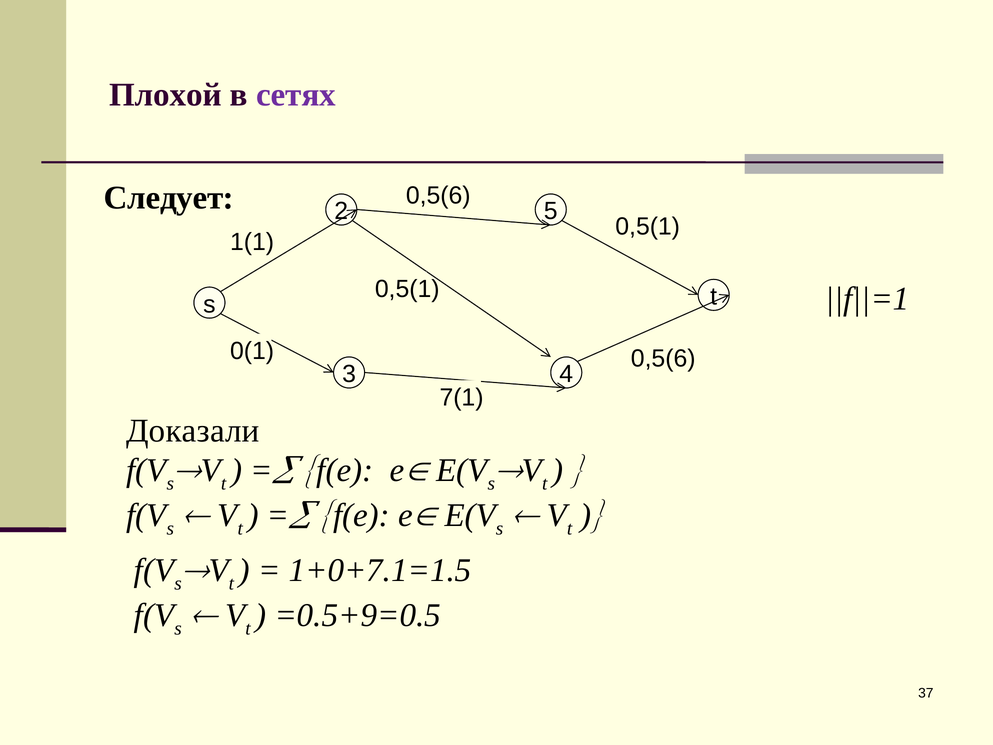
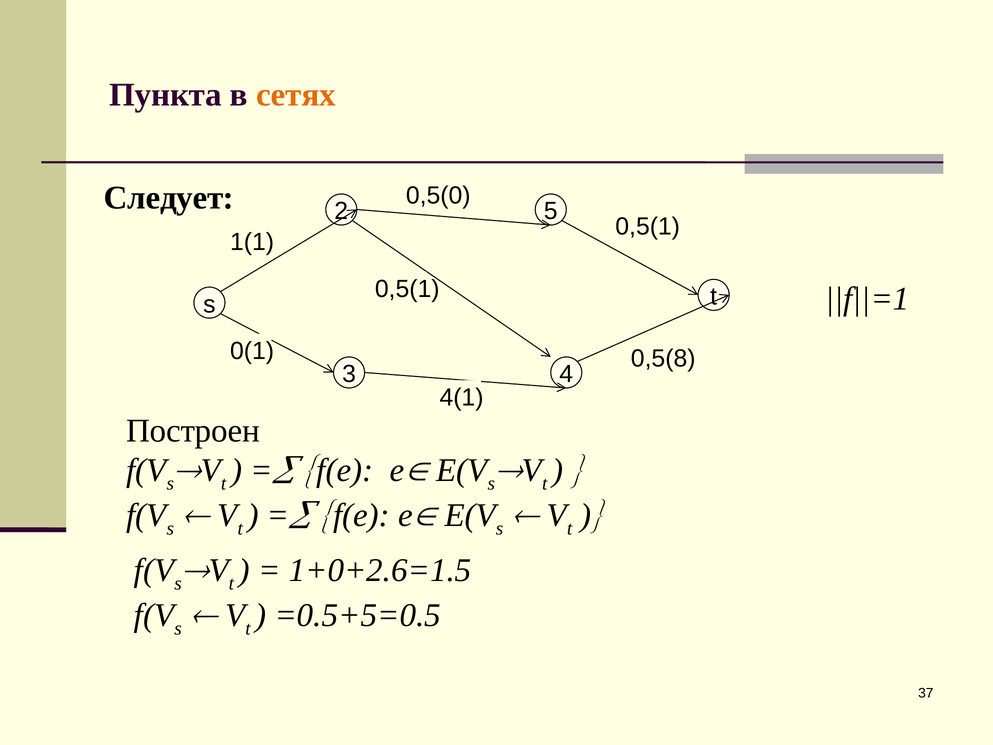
Плохой: Плохой -> Пункта (165, 95)
сетях colour: purple -> orange (296, 95)
0,5(6: 0,5(6 -> 0,5(0 (438, 196)
0,5(6: 0,5(6 -> 0,5(8 (663, 359)
7(1: 7(1 -> 4(1 (462, 397)
Доказали: Доказали -> Построен (193, 430)
1+0+7.1=1.5: 1+0+7.1=1.5 -> 1+0+2.6=1.5 (380, 570)
=0.5+9=0.5: =0.5+9=0.5 -> =0.5+5=0.5 (358, 615)
